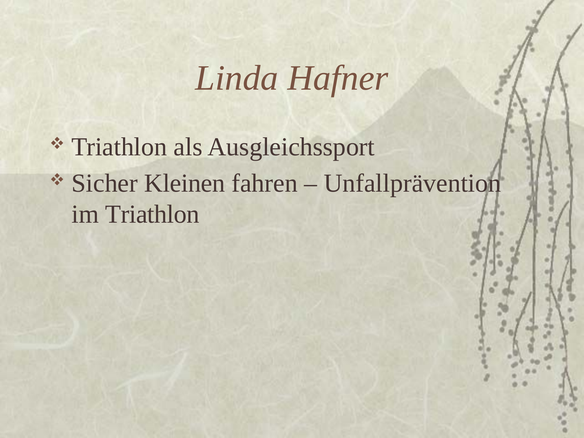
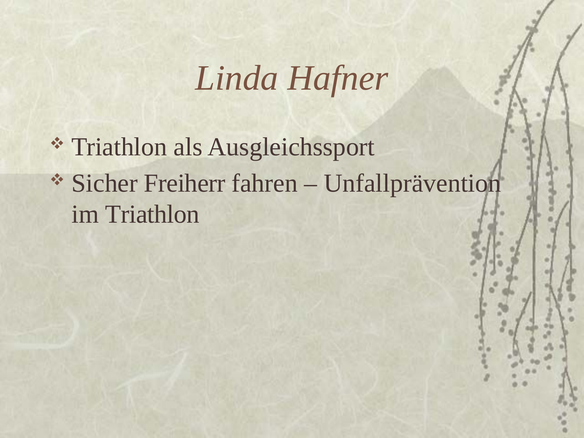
Kleinen: Kleinen -> Freiherr (185, 183)
